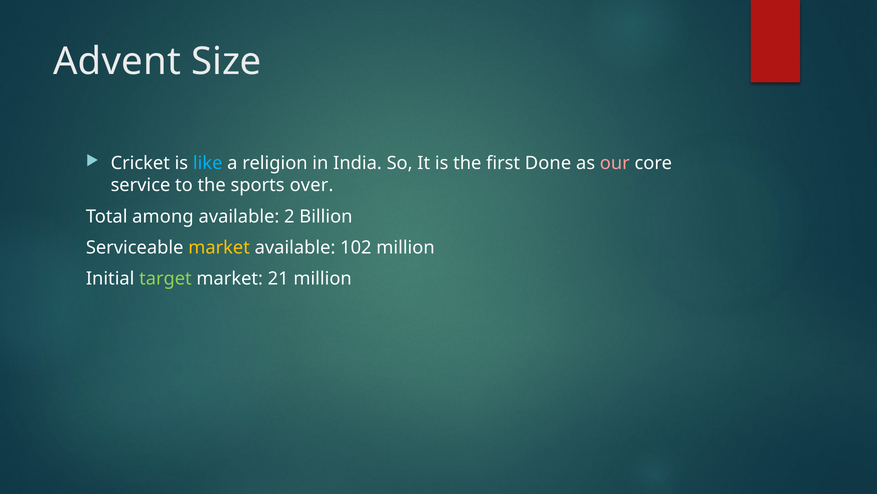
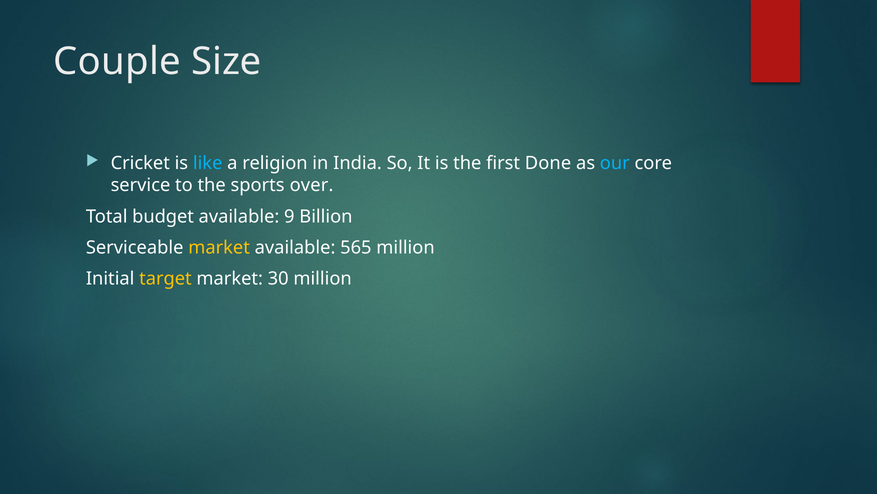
Advent: Advent -> Couple (117, 62)
our colour: pink -> light blue (615, 163)
among: among -> budget (163, 216)
2: 2 -> 9 (289, 216)
102: 102 -> 565 (356, 247)
target colour: light green -> yellow (165, 278)
21: 21 -> 30 (278, 278)
